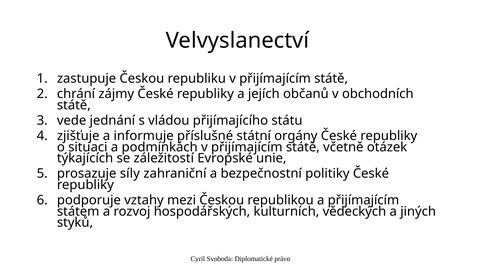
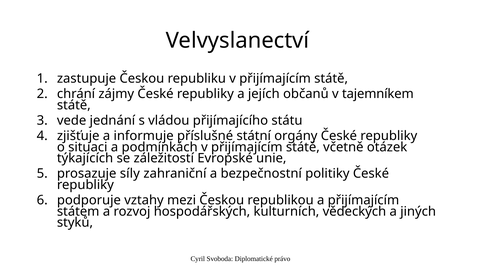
obchodních: obchodních -> tajemníkem (378, 94)
